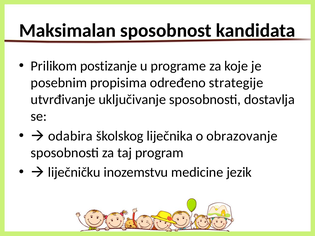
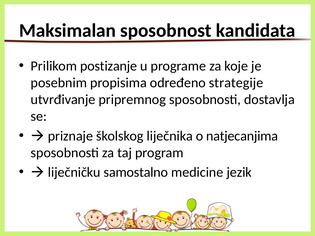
uključivanje: uključivanje -> pripremnog (132, 100)
odabira: odabira -> priznaje (70, 136)
obrazovanje: obrazovanje -> natjecanjima (242, 136)
inozemstvu: inozemstvu -> samostalno (136, 173)
